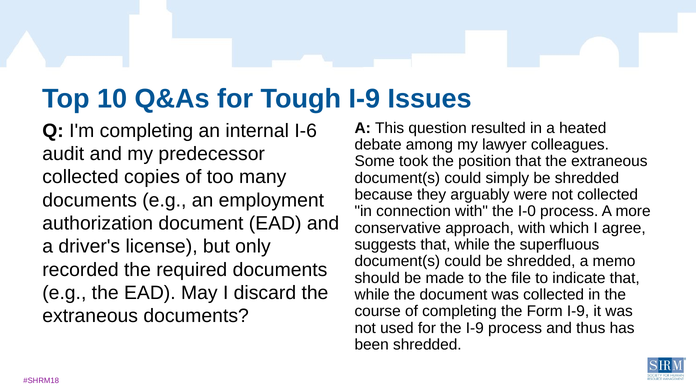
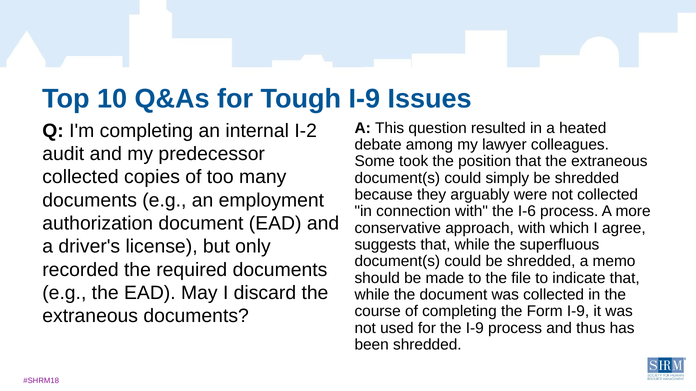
I-6: I-6 -> I-2 (306, 131)
I-0: I-0 -> I-6 (527, 212)
